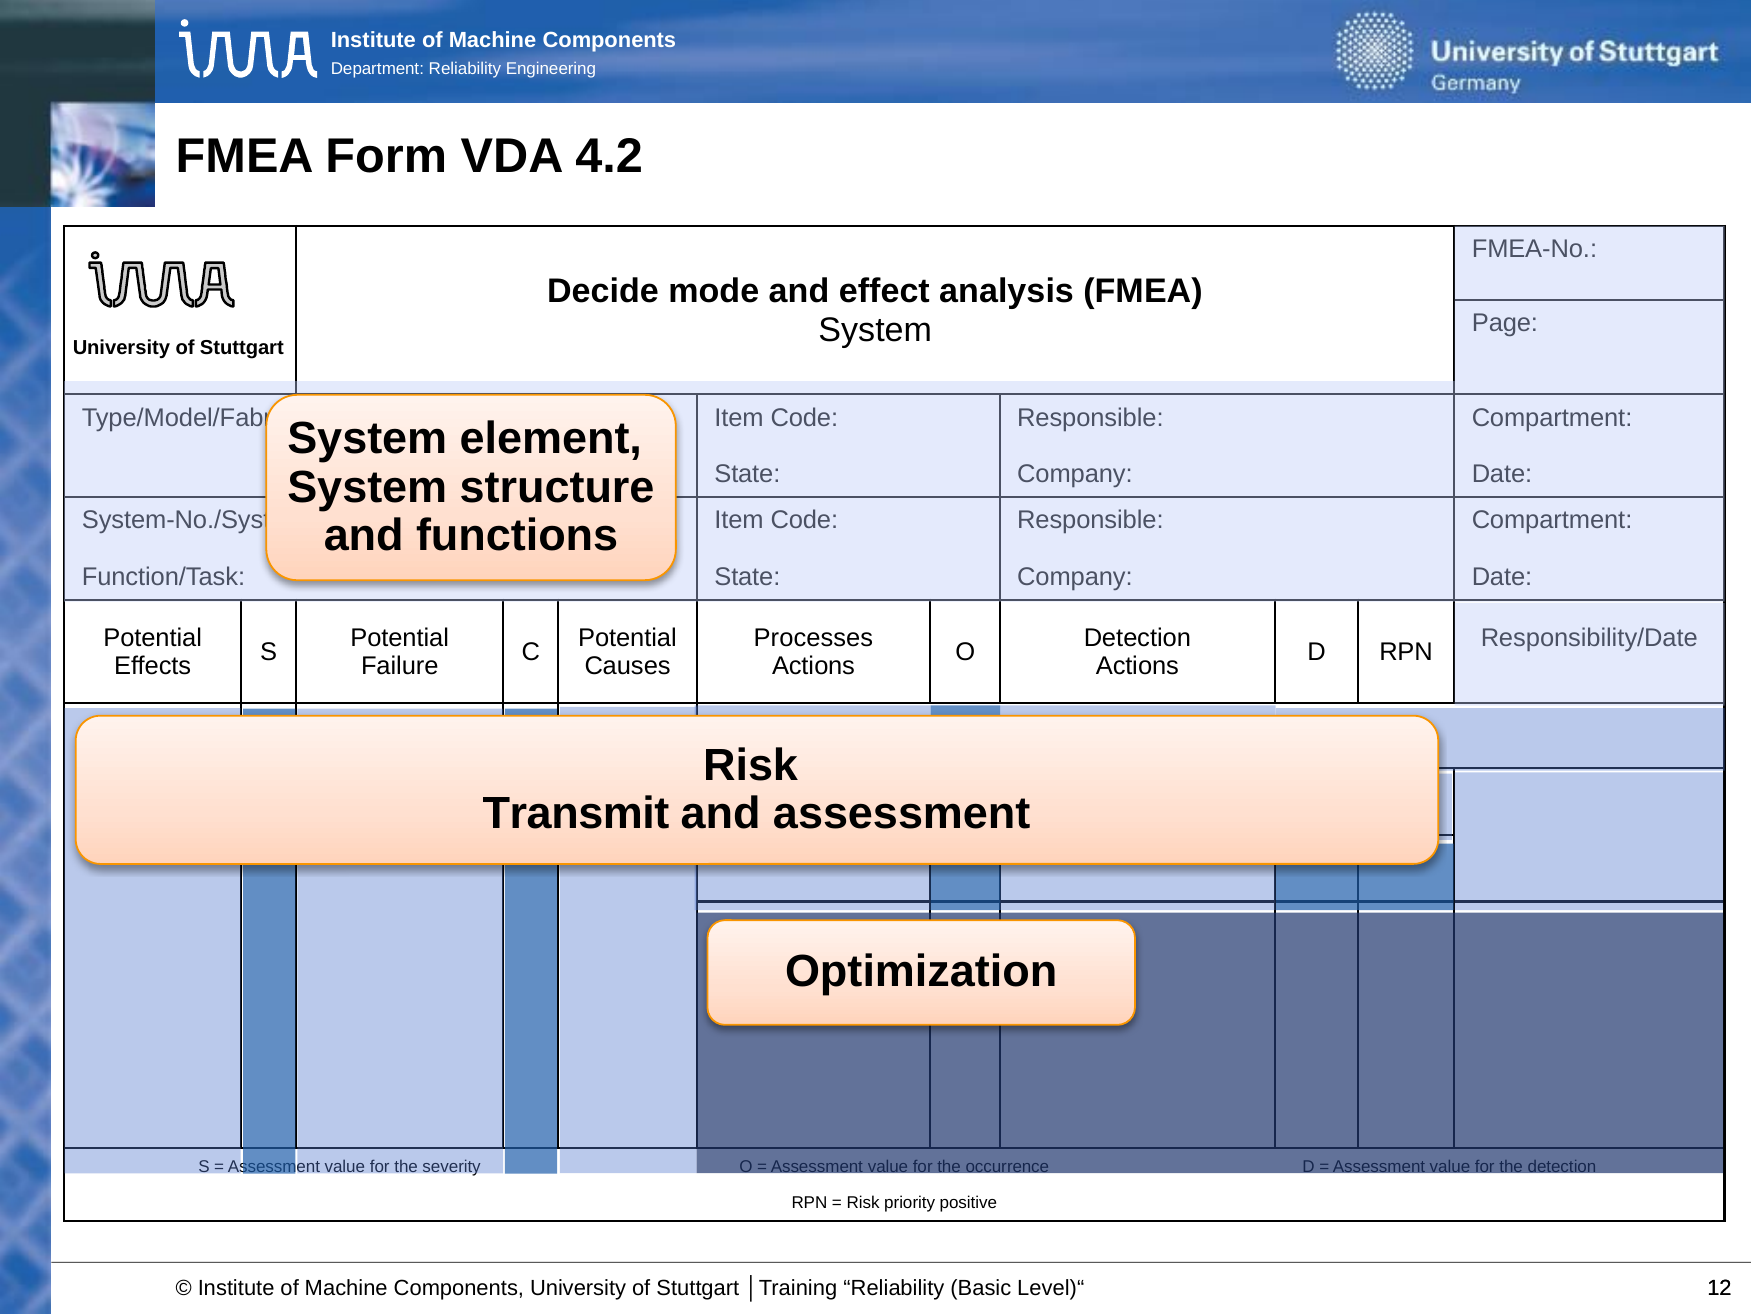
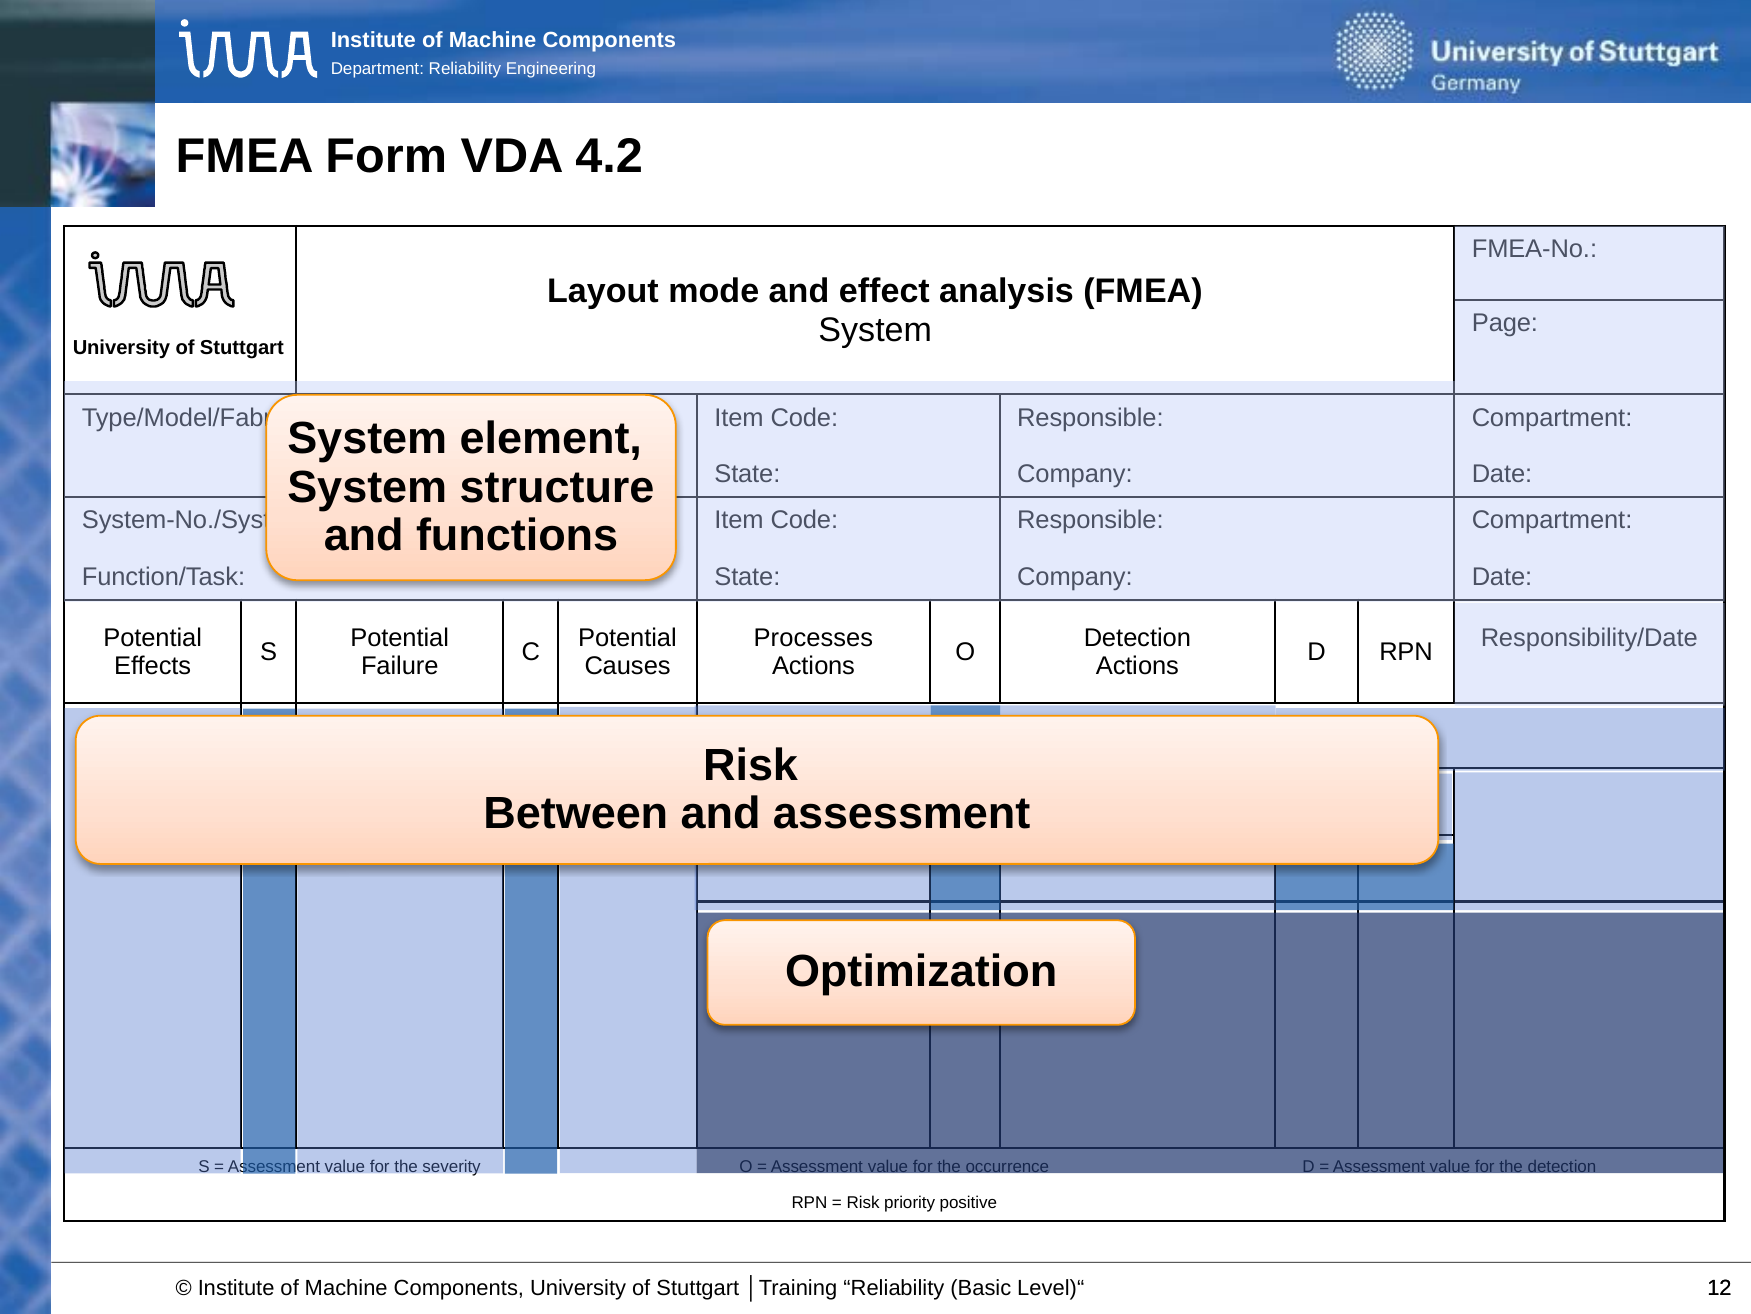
Decide: Decide -> Layout (603, 291)
Transmit: Transmit -> Between (576, 813)
